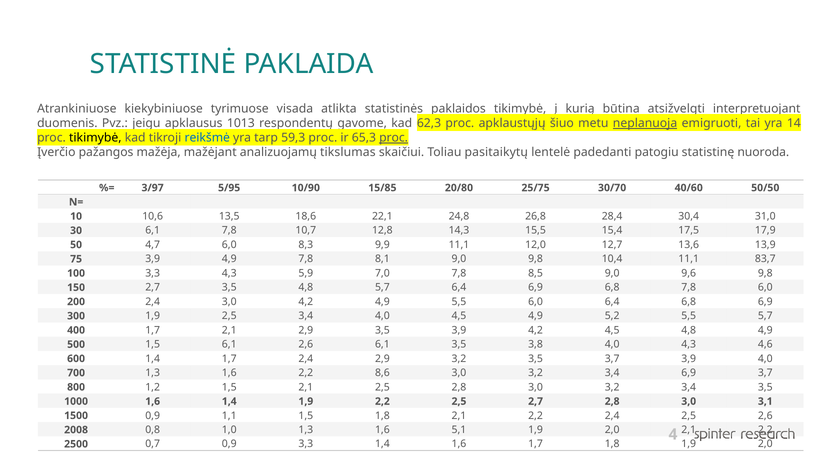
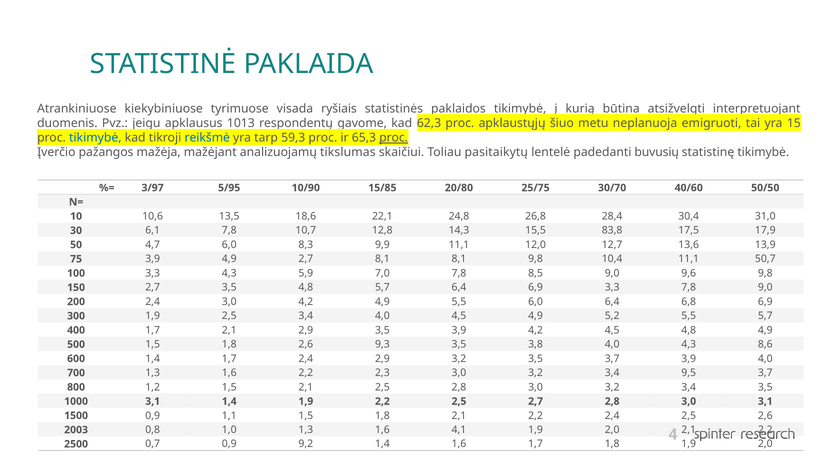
atlikta: atlikta -> ryšiais (339, 109)
neplanuoja underline: present -> none (645, 123)
14: 14 -> 15 (794, 123)
tikimybė colour: black -> blue (95, 138)
patogiu: patogiu -> buvusių (657, 152)
statistinę nuoroda: nuoroda -> tikimybė (763, 152)
15,4: 15,4 -> 83,8 (612, 230)
4,9 7,8: 7,8 -> 2,7 (306, 259)
8,1 9,0: 9,0 -> 8,1 (459, 259)
83,7: 83,7 -> 50,7 (765, 259)
6,9 6,8: 6,8 -> 3,3 (612, 287)
7,8 6,0: 6,0 -> 9,0 (765, 287)
500 1,5 6,1: 6,1 -> 1,8 (229, 344)
2,6 6,1: 6,1 -> 9,3 (382, 344)
4,6: 4,6 -> 8,6 (765, 344)
8,6: 8,6 -> 2,3 (382, 373)
3,4 6,9: 6,9 -> 9,5 (689, 373)
1000 1,6: 1,6 -> 3,1 (153, 401)
2008: 2008 -> 2003 (76, 430)
5,1: 5,1 -> 4,1 (459, 430)
0,9 3,3: 3,3 -> 9,2 (306, 444)
